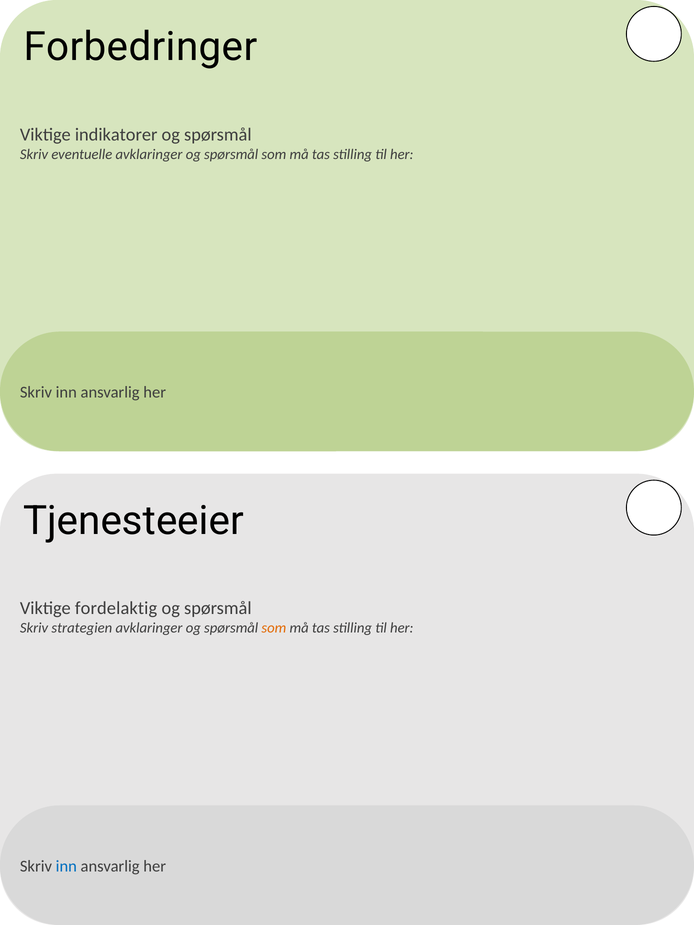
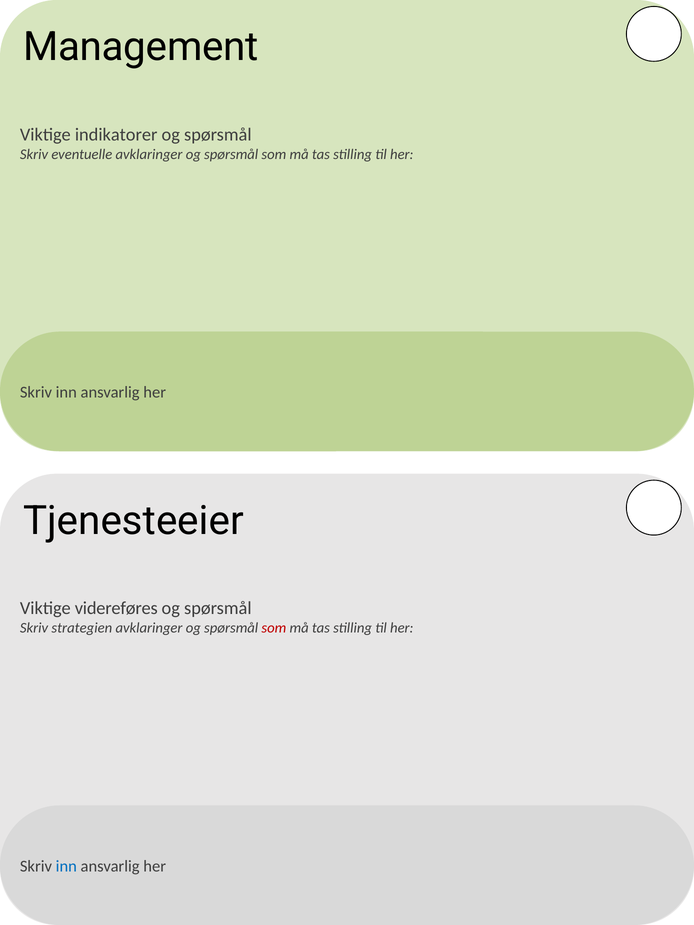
Forbedringer: Forbedringer -> Management (141, 47)
fordelaktig: fordelaktig -> videreføres (116, 609)
som colour: orange -> red (274, 628)
